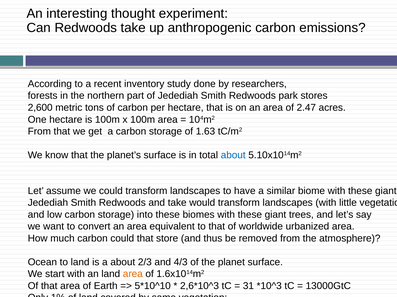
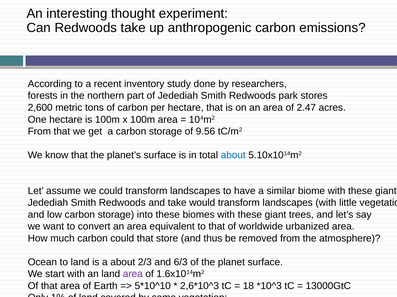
1.63: 1.63 -> 9.56 (205, 132)
4/3: 4/3 -> 6/3 (181, 263)
area colour: orange -> purple (133, 275)
31: 31 -> 18 (248, 287)
